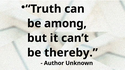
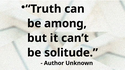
thereby: thereby -> solitude (71, 53)
